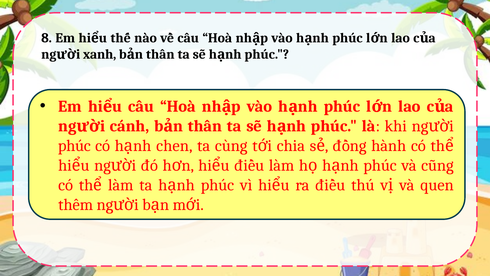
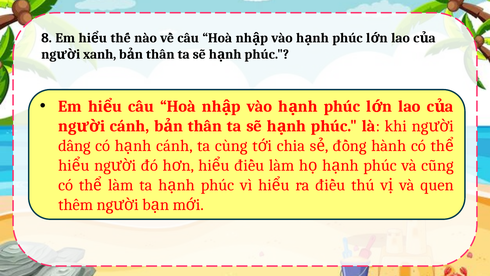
phúc: phúc -> dâng (74, 146)
chen: chen -> cánh (174, 146)
